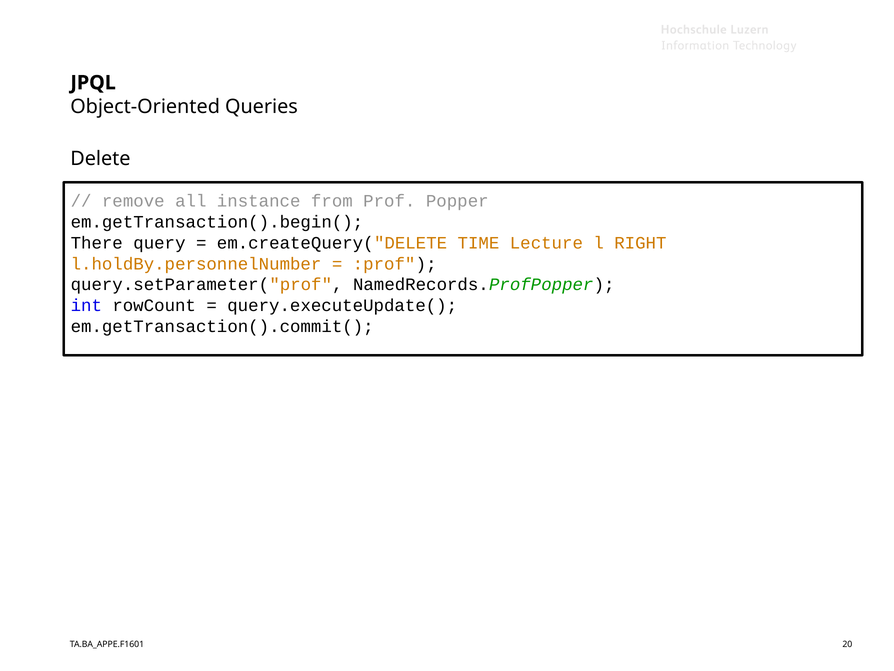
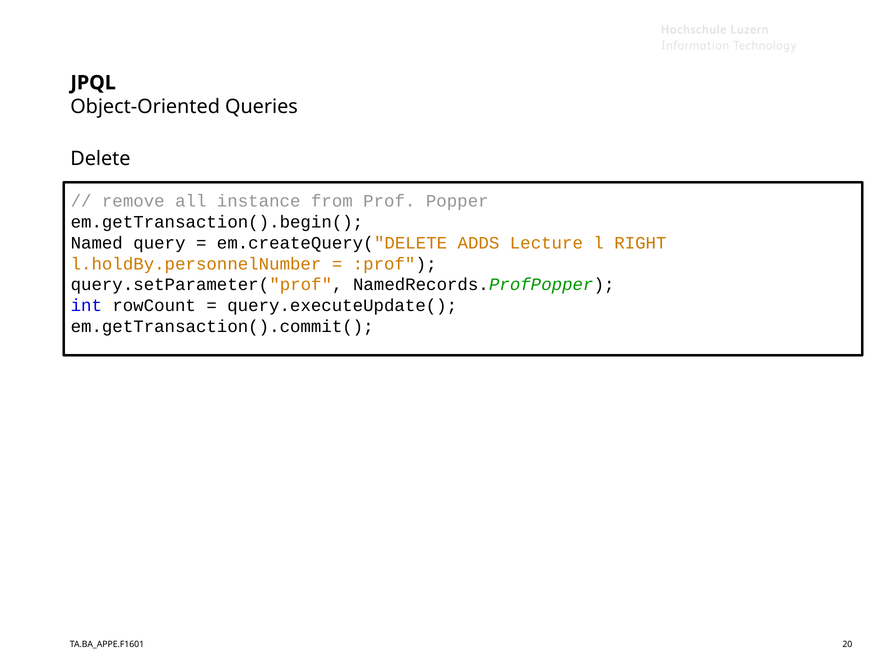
There: There -> Named (97, 243)
TIME: TIME -> ADDS (478, 243)
